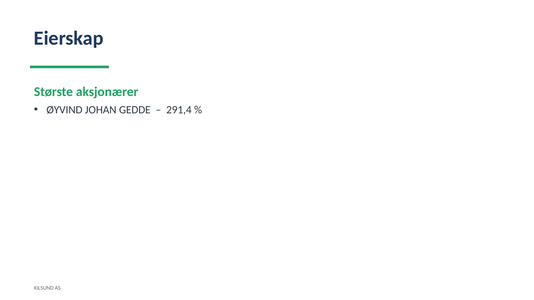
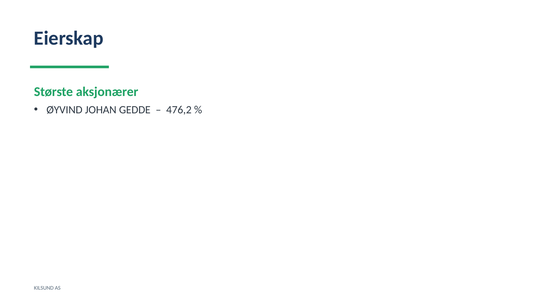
291,4: 291,4 -> 476,2 (179, 110)
